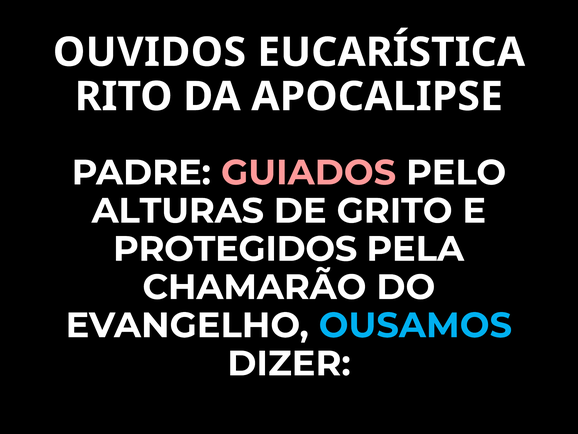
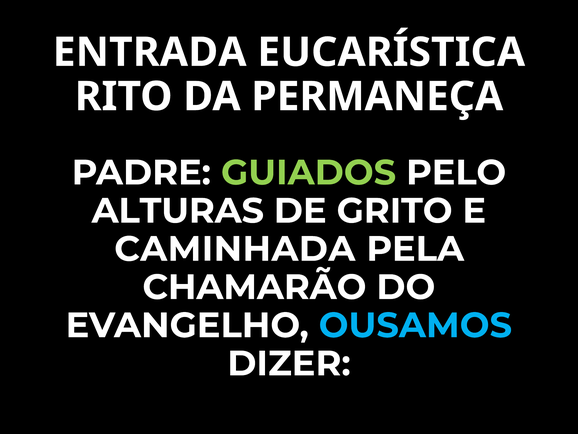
OUVIDOS: OUVIDOS -> ENTRADA (150, 52)
APOCALIPSE: APOCALIPSE -> PERMANEÇA (377, 97)
GUIADOS colour: pink -> light green (309, 173)
PROTEGIDOS: PROTEGIDOS -> CAMINHADA (235, 249)
